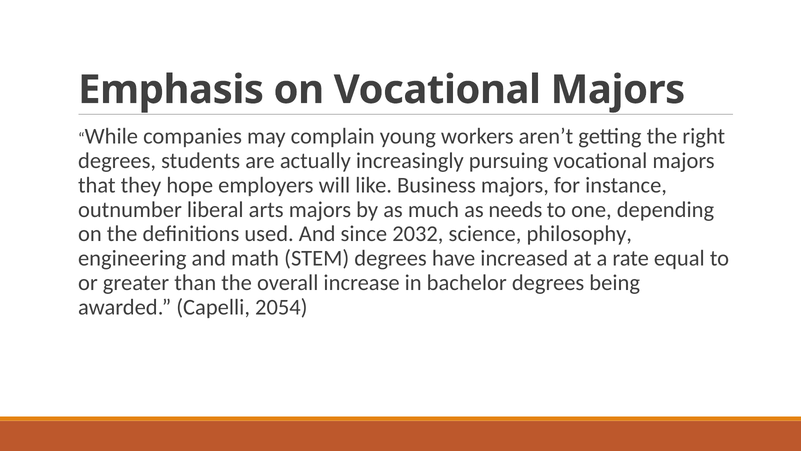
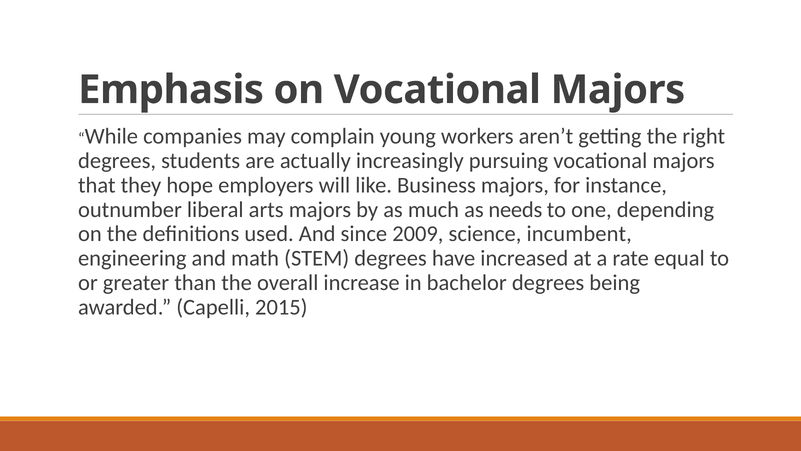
2032: 2032 -> 2009 (418, 234)
philosophy: philosophy -> incumbent (579, 234)
2054: 2054 -> 2015 (281, 307)
